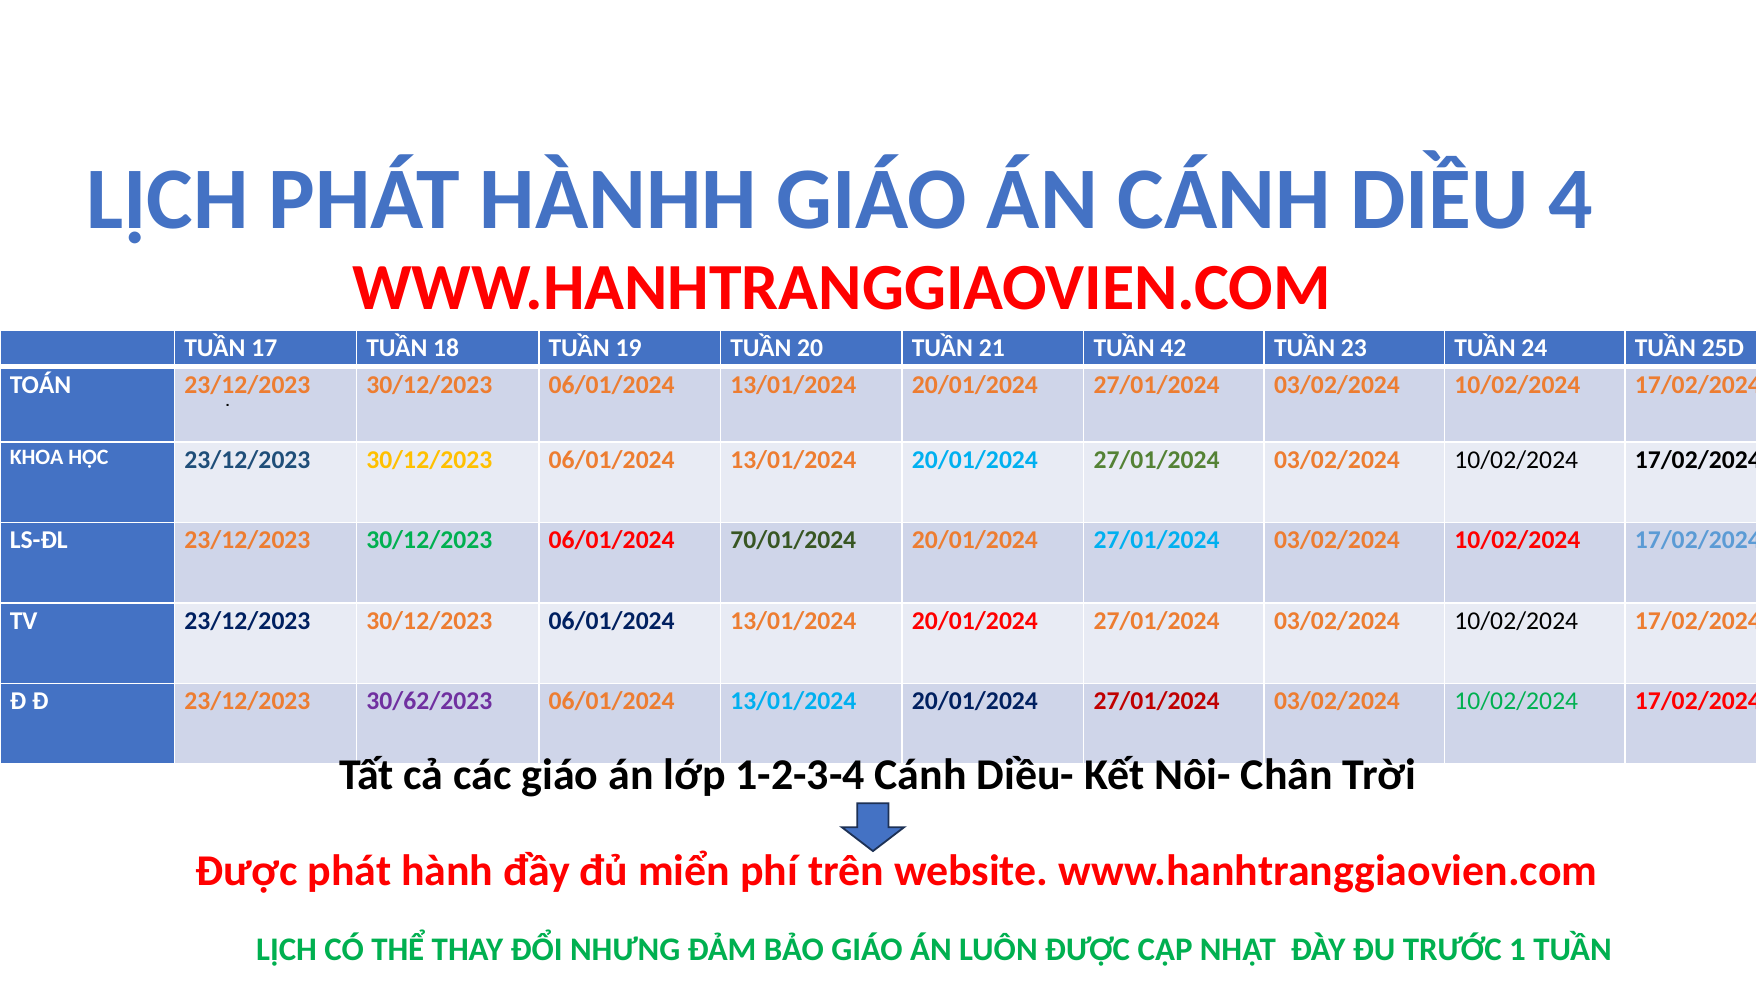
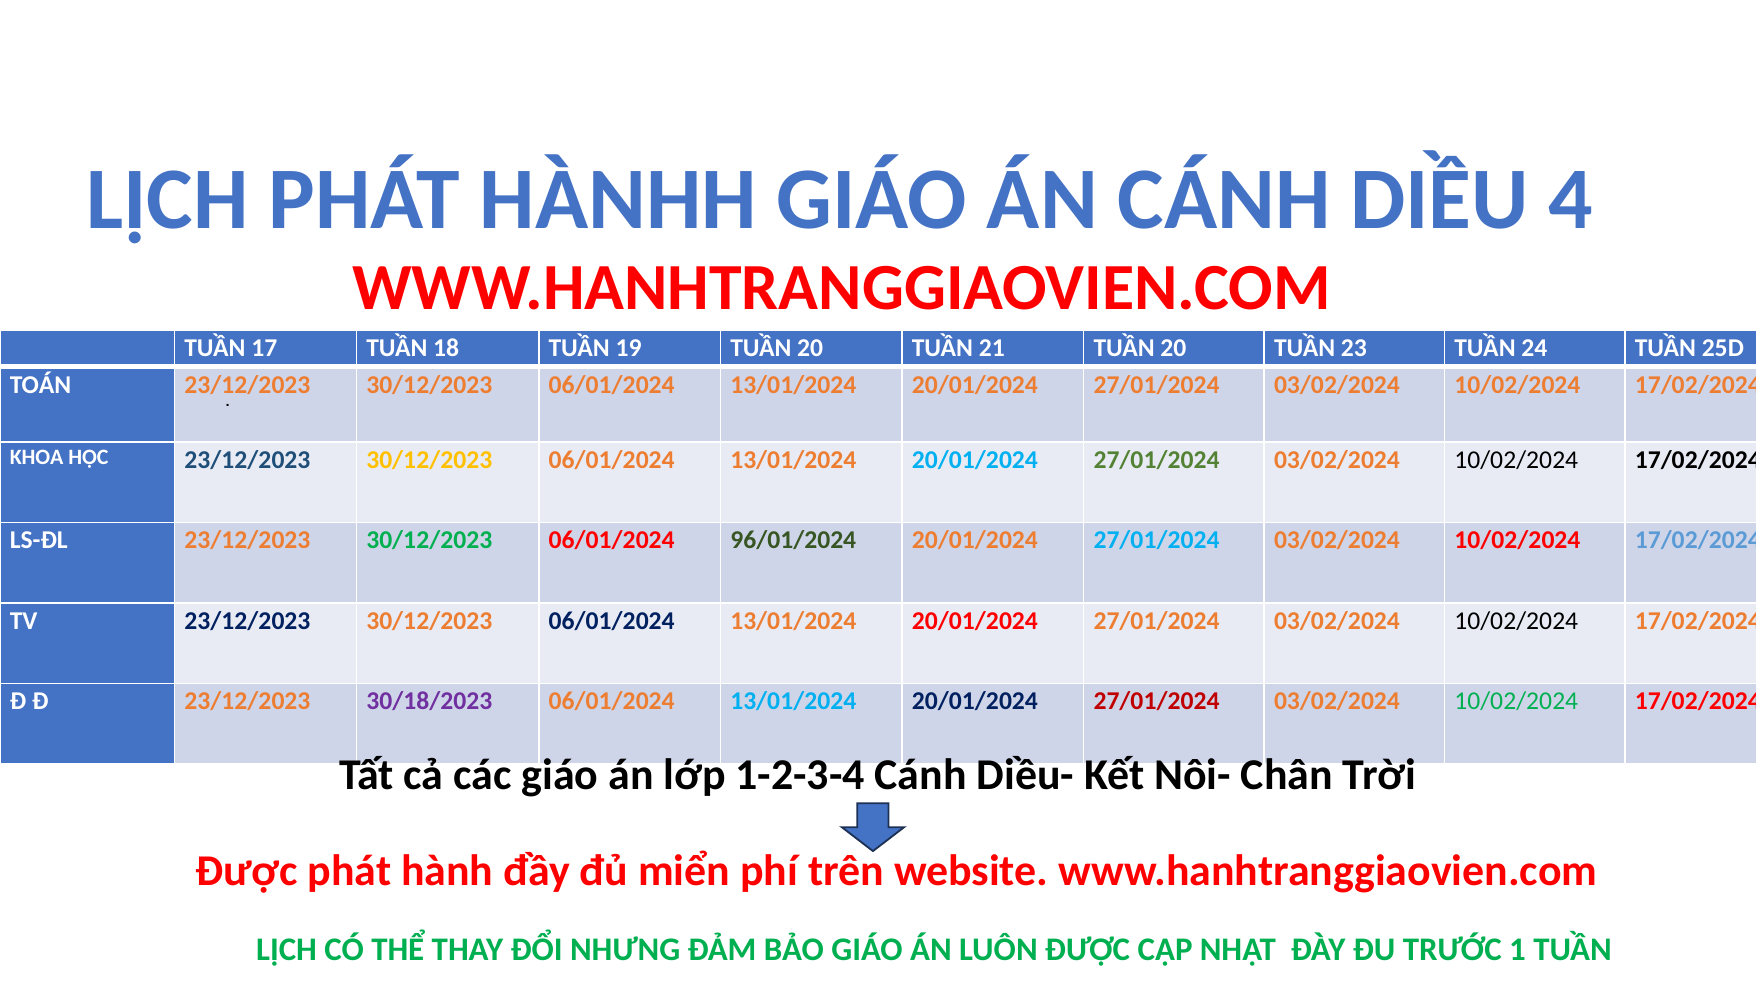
21 TUẦN 42: 42 -> 20 (1173, 348)
70/01/2024: 70/01/2024 -> 96/01/2024 (793, 540)
30/62/2023: 30/62/2023 -> 30/18/2023 (429, 701)
